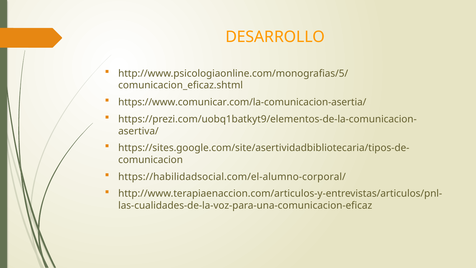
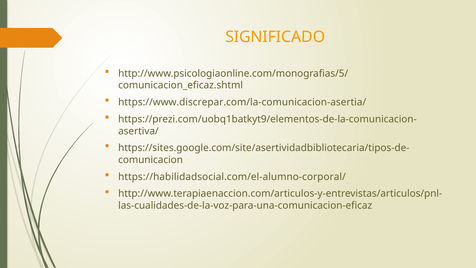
DESARROLLO: DESARROLLO -> SIGNIFICADO (275, 37)
https://www.comunicar.com/la-comunicacion-asertia/: https://www.comunicar.com/la-comunicacion-asertia/ -> https://www.discrepar.com/la-comunicacion-asertia/ (242, 102)
